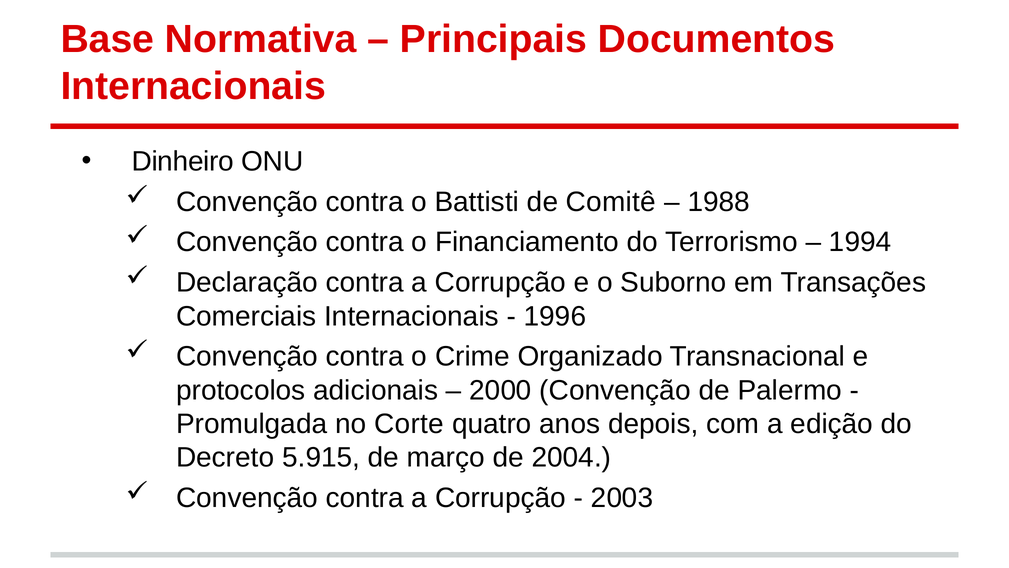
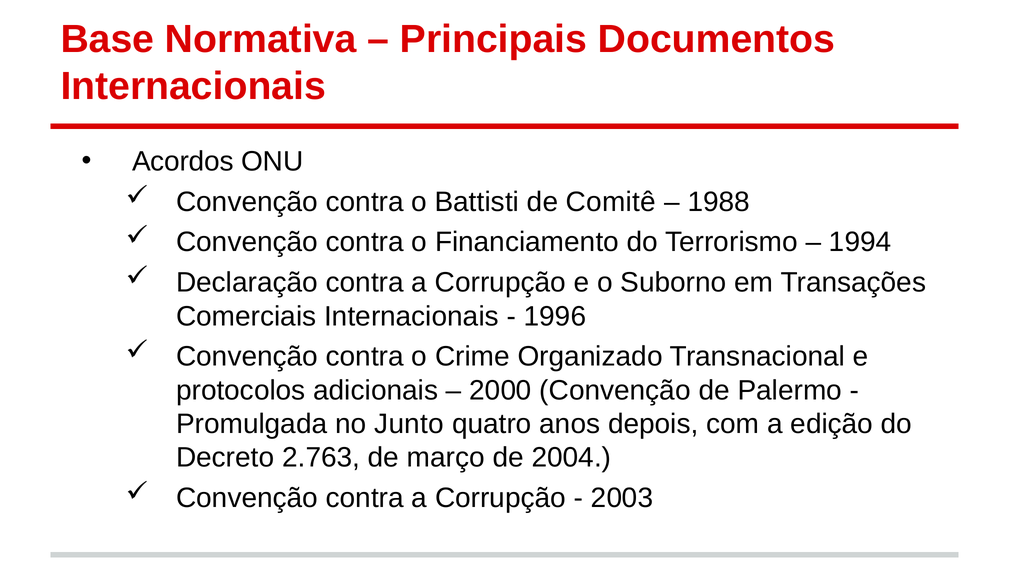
Dinheiro: Dinheiro -> Acordos (183, 161)
Corte: Corte -> Junto (409, 424)
5.915: 5.915 -> 2.763 (321, 457)
